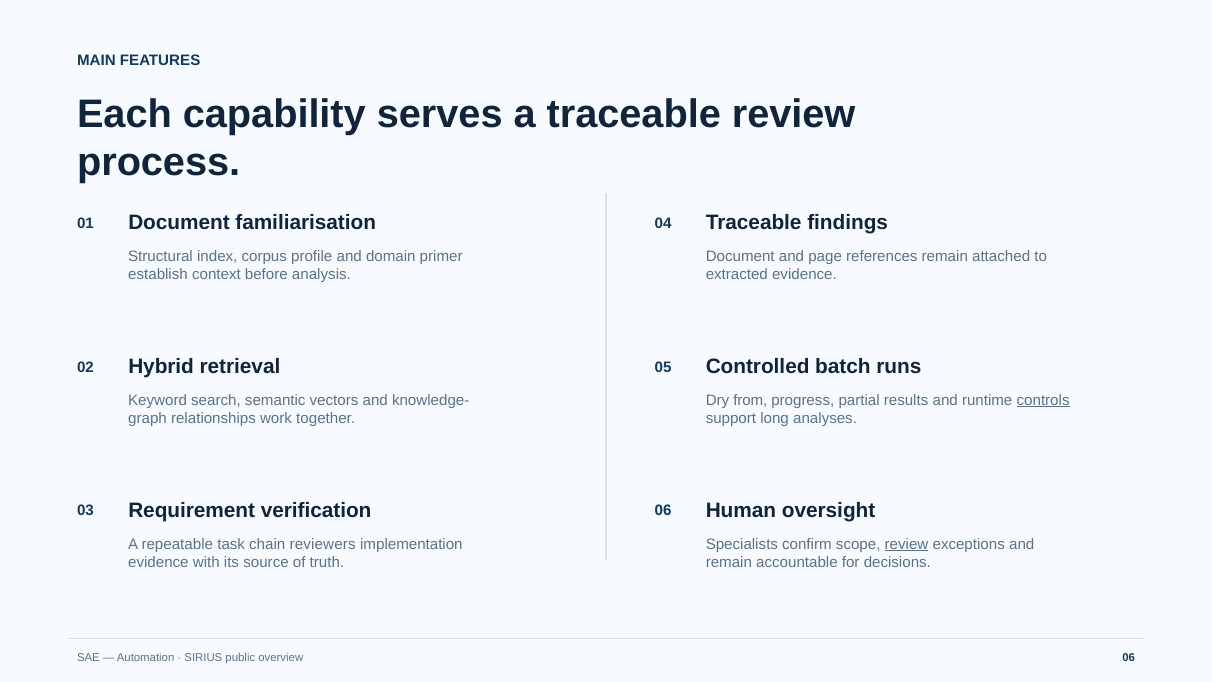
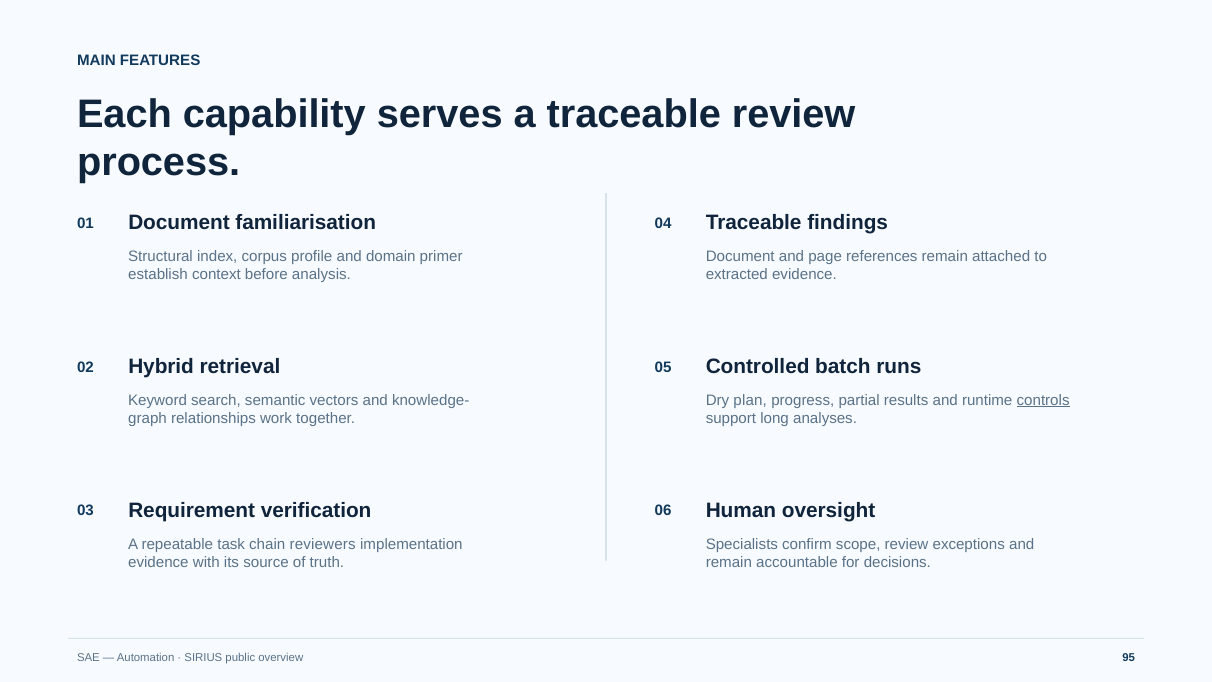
from: from -> plan (750, 400)
review underline: present -> none (907, 544)
overview 06: 06 -> 95 (1129, 658)
